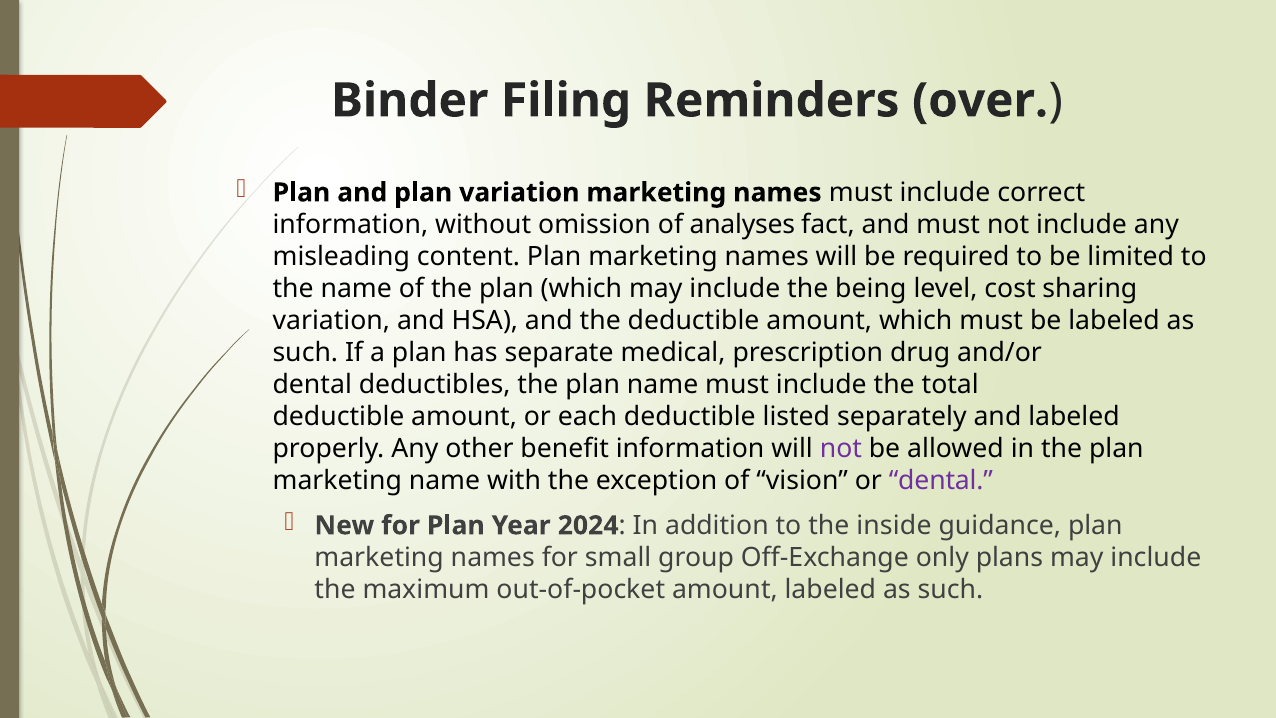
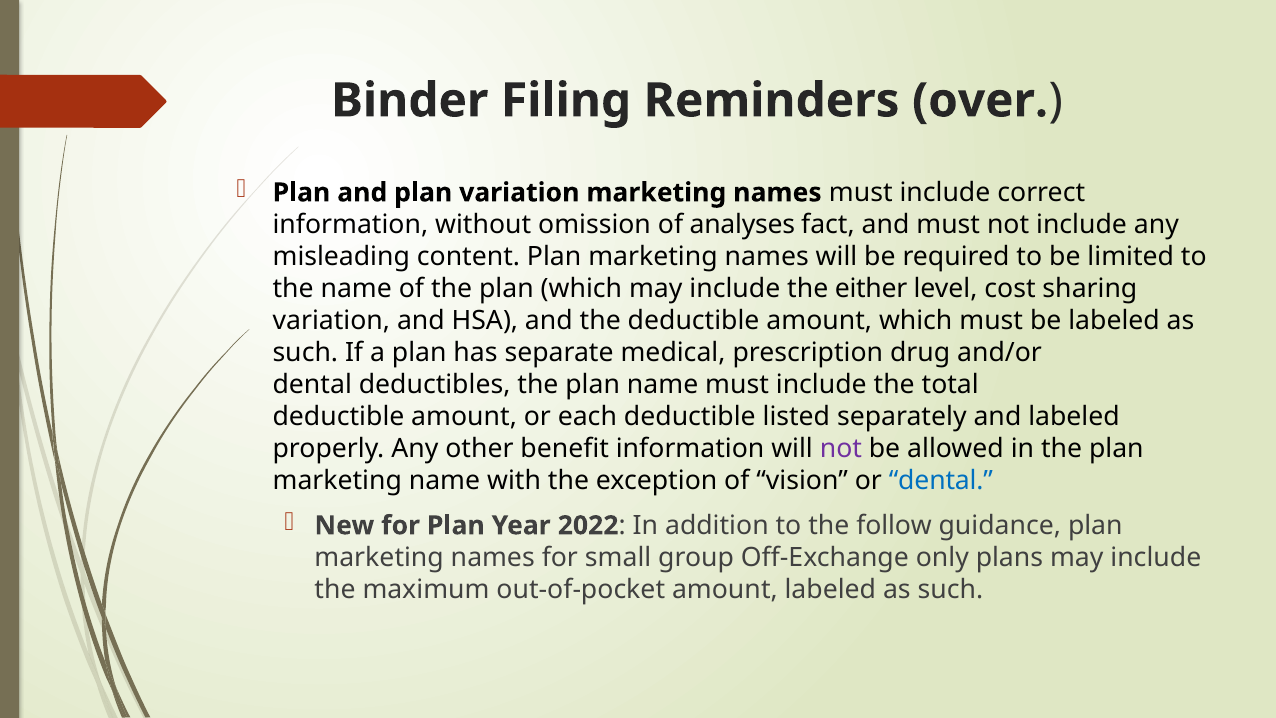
being: being -> either (871, 288)
dental colour: purple -> blue (941, 480)
2024: 2024 -> 2022 (588, 525)
inside: inside -> follow (894, 525)
